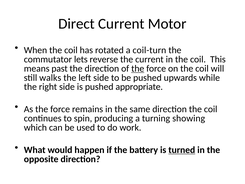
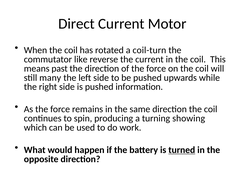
lets: lets -> like (81, 59)
the underline: present -> none (138, 68)
walks: walks -> many (50, 78)
appropriate: appropriate -> information (139, 87)
